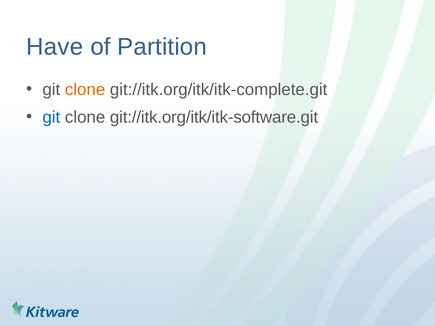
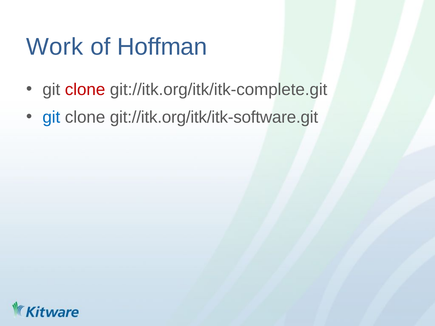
Have: Have -> Work (55, 47)
Partition: Partition -> Hoffman (162, 47)
clone colour: orange -> red (85, 90)
